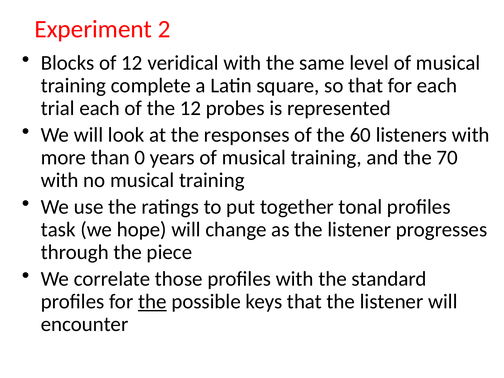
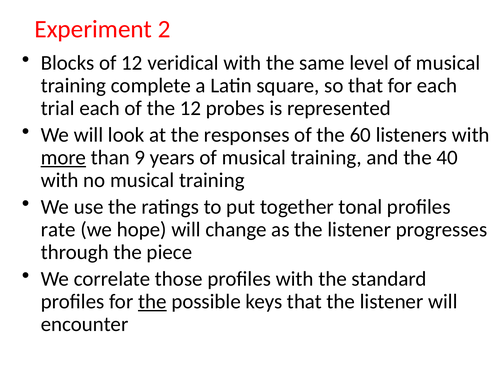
more underline: none -> present (63, 158)
0: 0 -> 9 (140, 158)
70: 70 -> 40 (447, 158)
task: task -> rate (58, 230)
